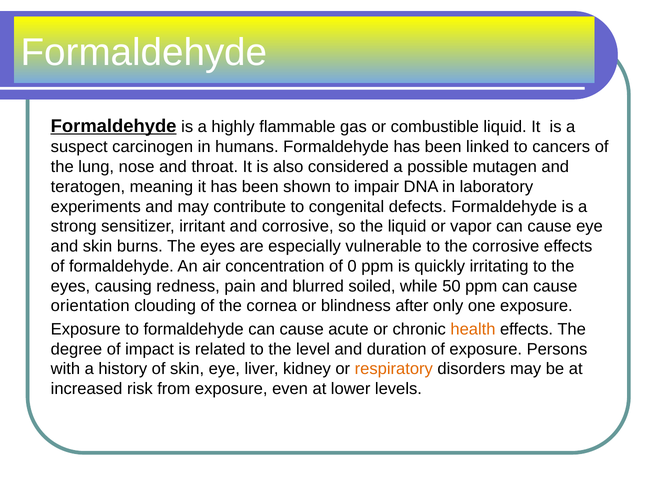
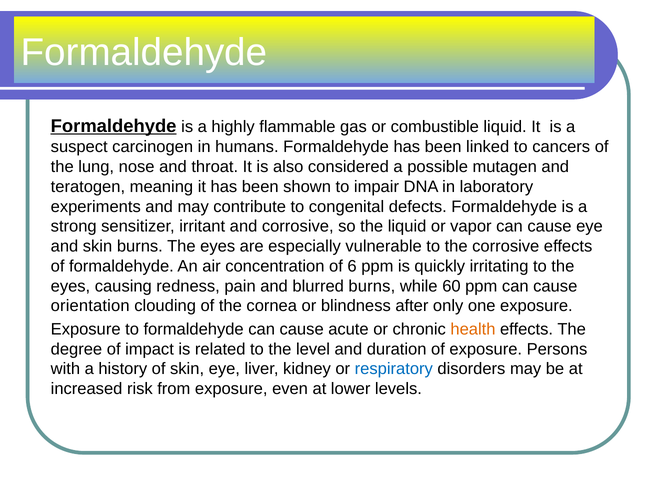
0: 0 -> 6 (352, 266)
blurred soiled: soiled -> burns (372, 286)
50: 50 -> 60 (451, 286)
respiratory colour: orange -> blue (394, 369)
